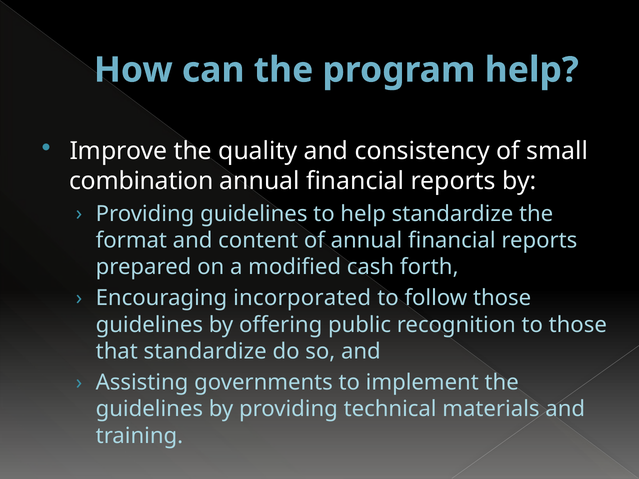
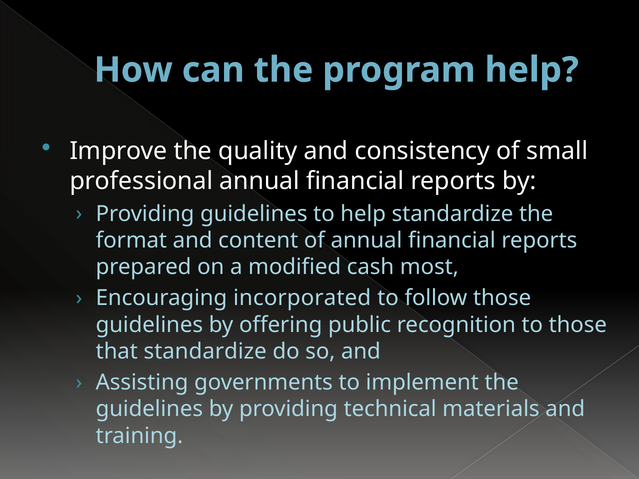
combination: combination -> professional (141, 181)
forth: forth -> most (429, 267)
